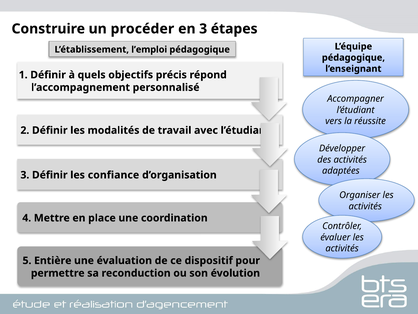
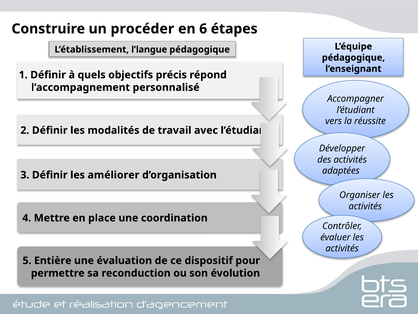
en 3: 3 -> 6 (203, 29)
l’emploi: l’emploi -> l’langue (149, 49)
confiance: confiance -> améliorer (113, 175)
